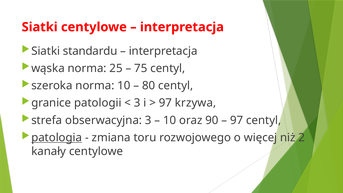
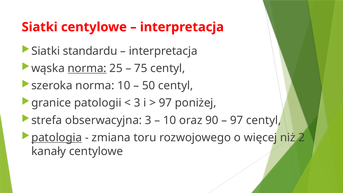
norma underline: none -> present (87, 68)
80: 80 -> 50 (149, 86)
krzywa: krzywa -> poniżej (196, 103)
